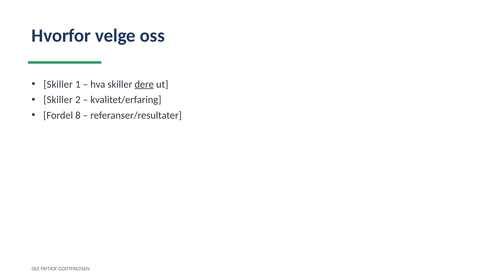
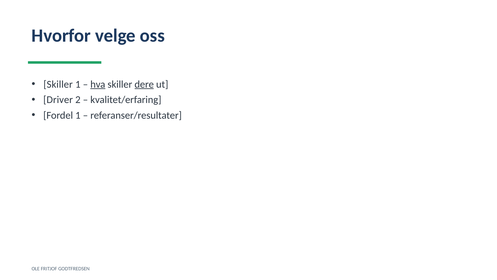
hva underline: none -> present (98, 84)
Skiller: Skiller -> Driver (58, 100)
Fordel 8: 8 -> 1 (78, 115)
